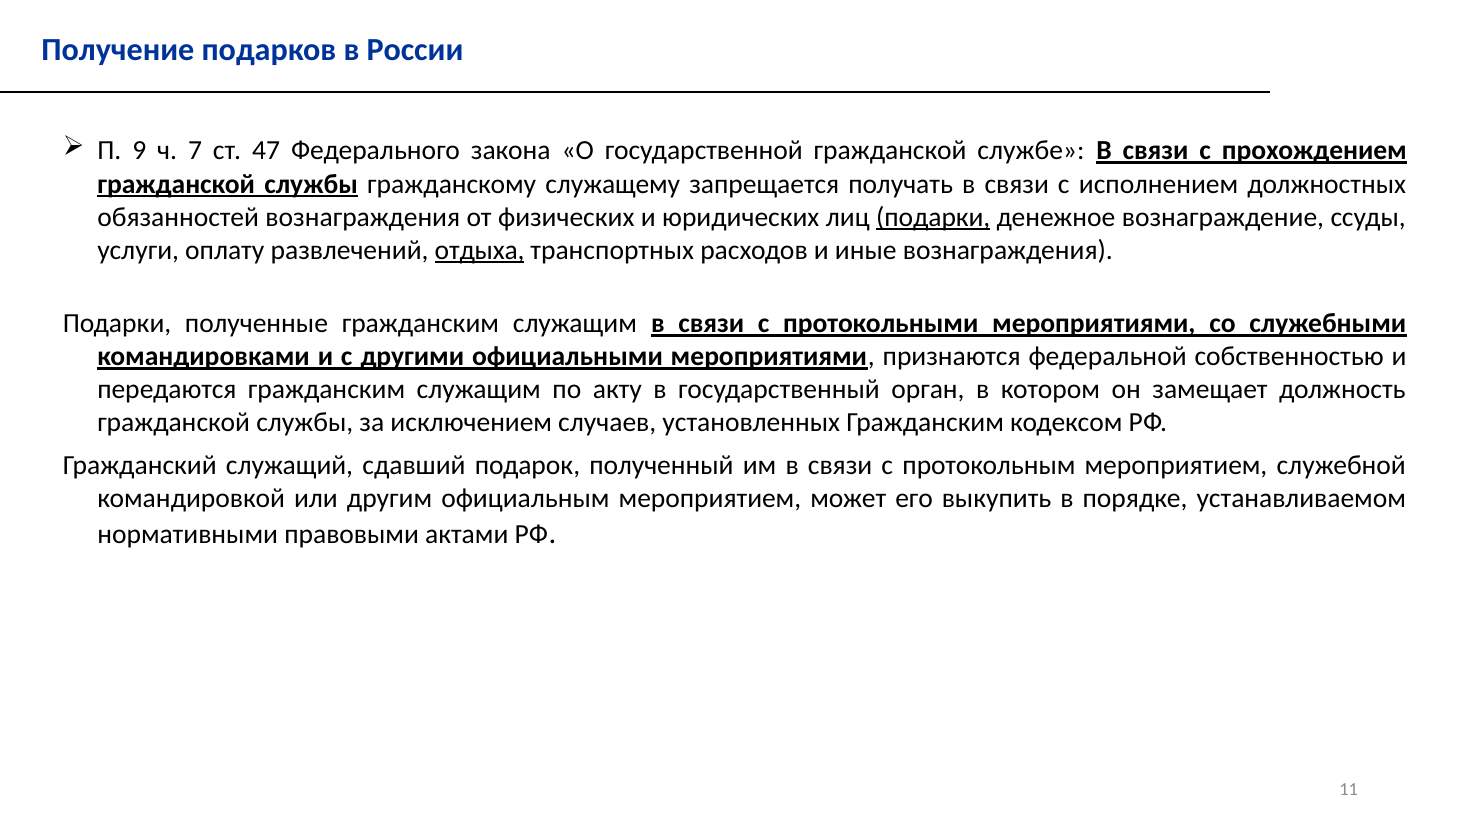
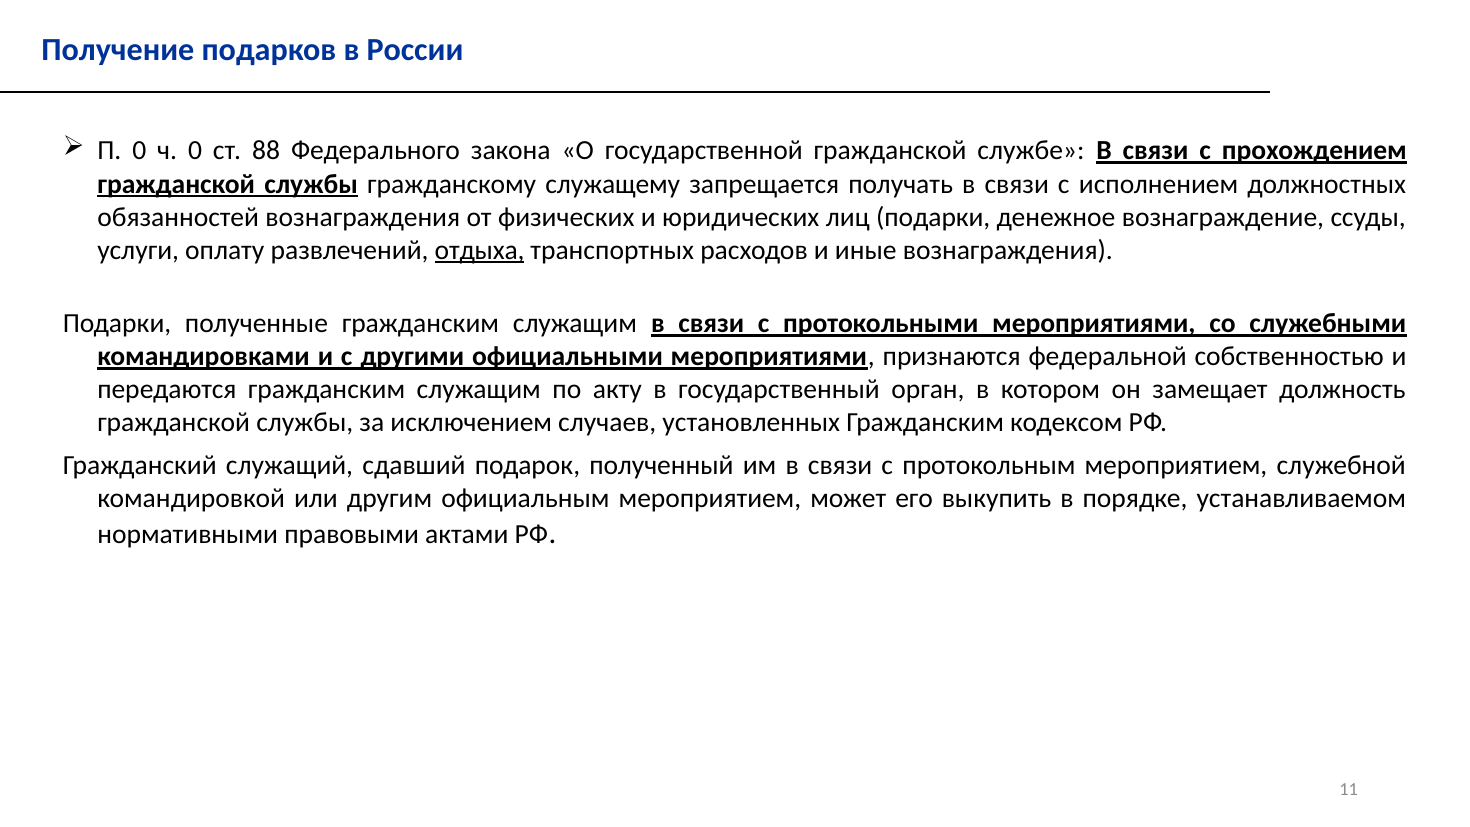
П 9: 9 -> 0 (139, 151)
ч 7: 7 -> 0 (195, 151)
47: 47 -> 88 (266, 151)
подарки underline: present -> none (933, 217)
